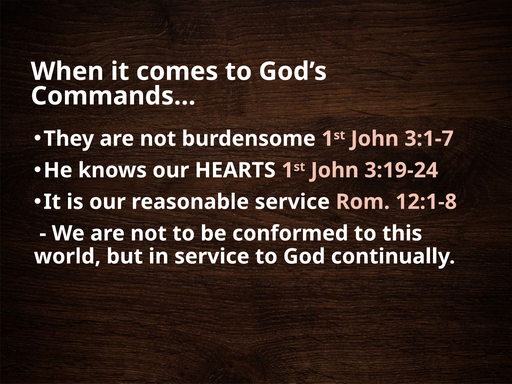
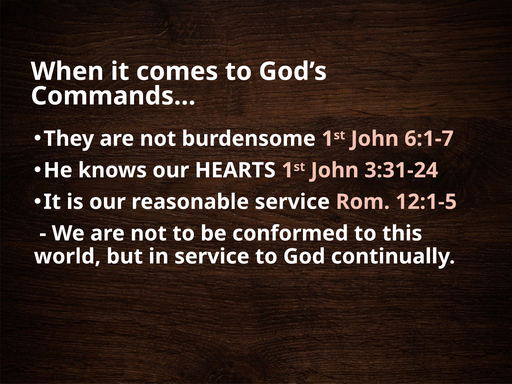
3:1-7: 3:1-7 -> 6:1-7 (429, 139)
3:19-24: 3:19-24 -> 3:31-24 (401, 170)
12:1-8: 12:1-8 -> 12:1-5 (426, 202)
